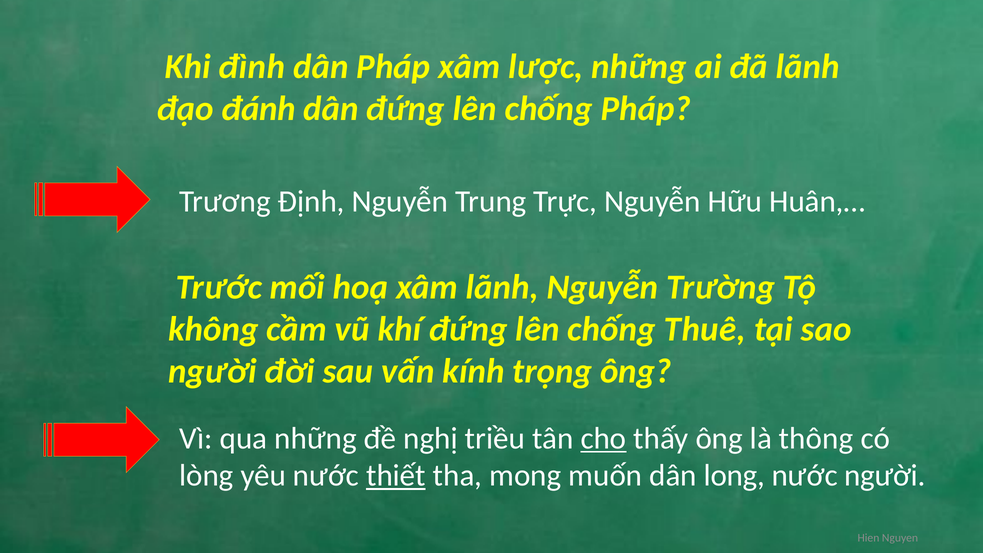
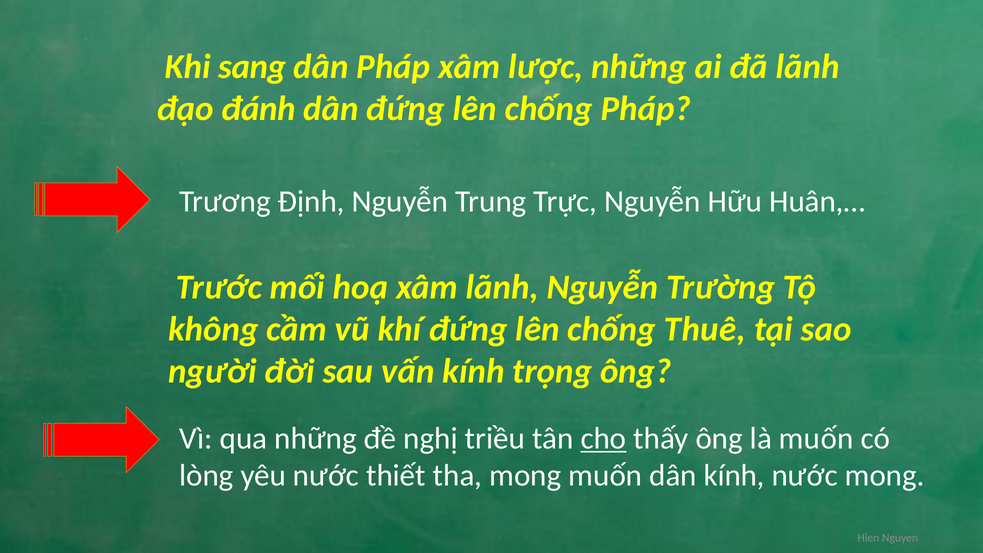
đình: đình -> sang (252, 67)
là thông: thông -> muốn (816, 438)
thiết underline: present -> none (396, 476)
dân long: long -> kính (734, 476)
nước người: người -> mong (885, 476)
